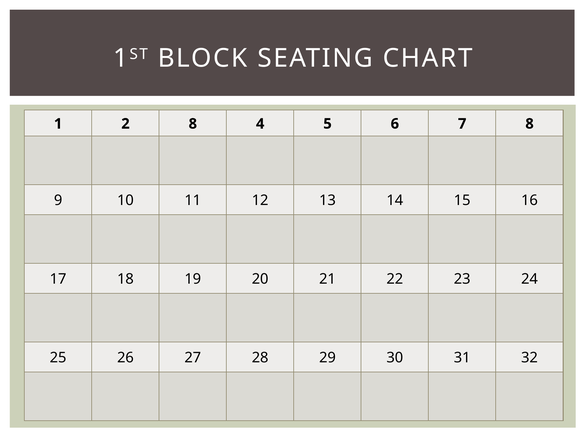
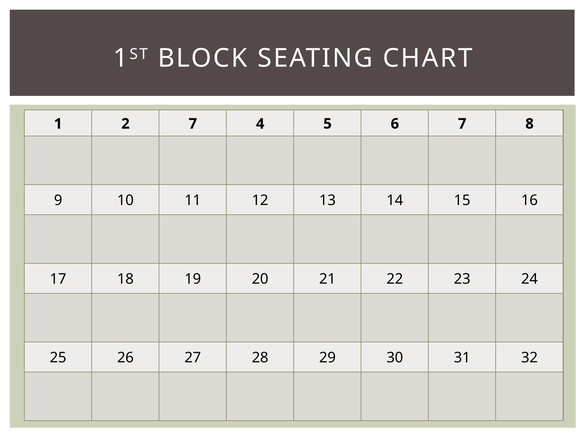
2 8: 8 -> 7 (193, 124)
